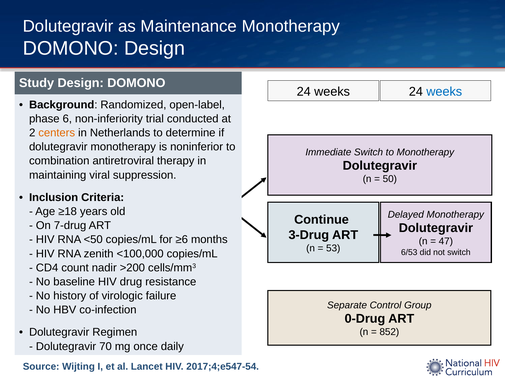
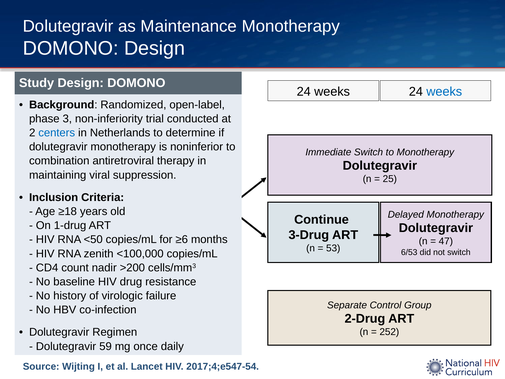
6: 6 -> 3 (67, 119)
centers colour: orange -> blue (57, 133)
50: 50 -> 25 (390, 179)
7-drug: 7-drug -> 1-drug (70, 225)
0-Drug: 0-Drug -> 2-Drug (365, 319)
852: 852 -> 252 (389, 332)
70: 70 -> 59 (106, 346)
